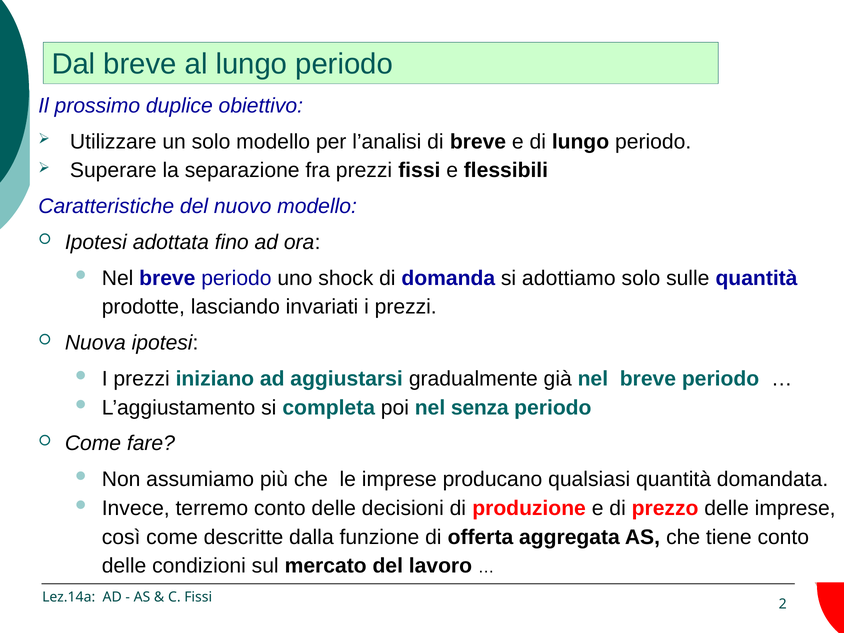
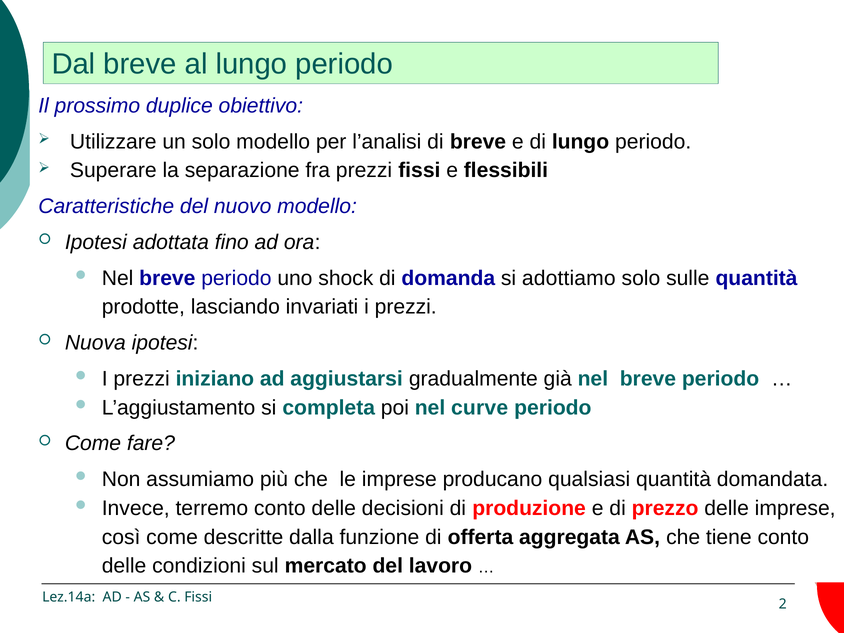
senza: senza -> curve (480, 408)
